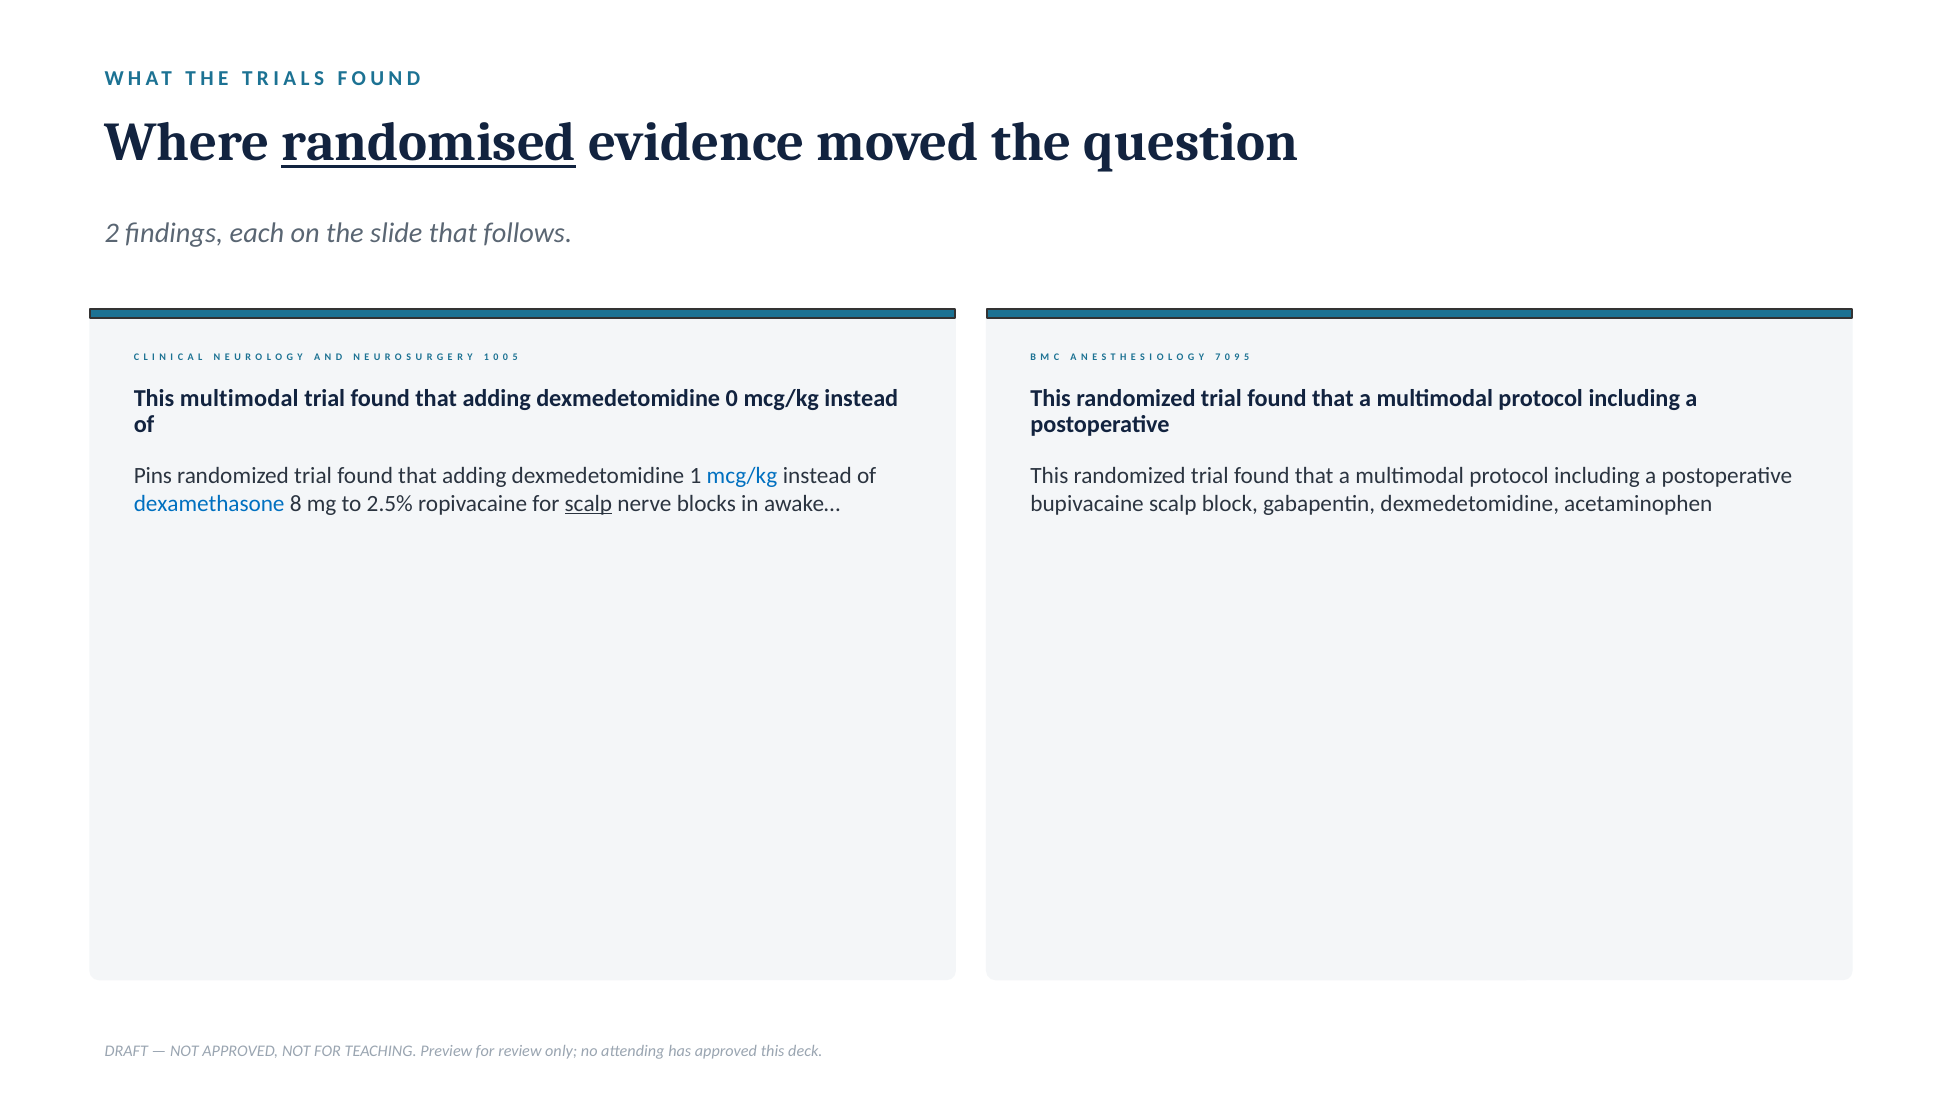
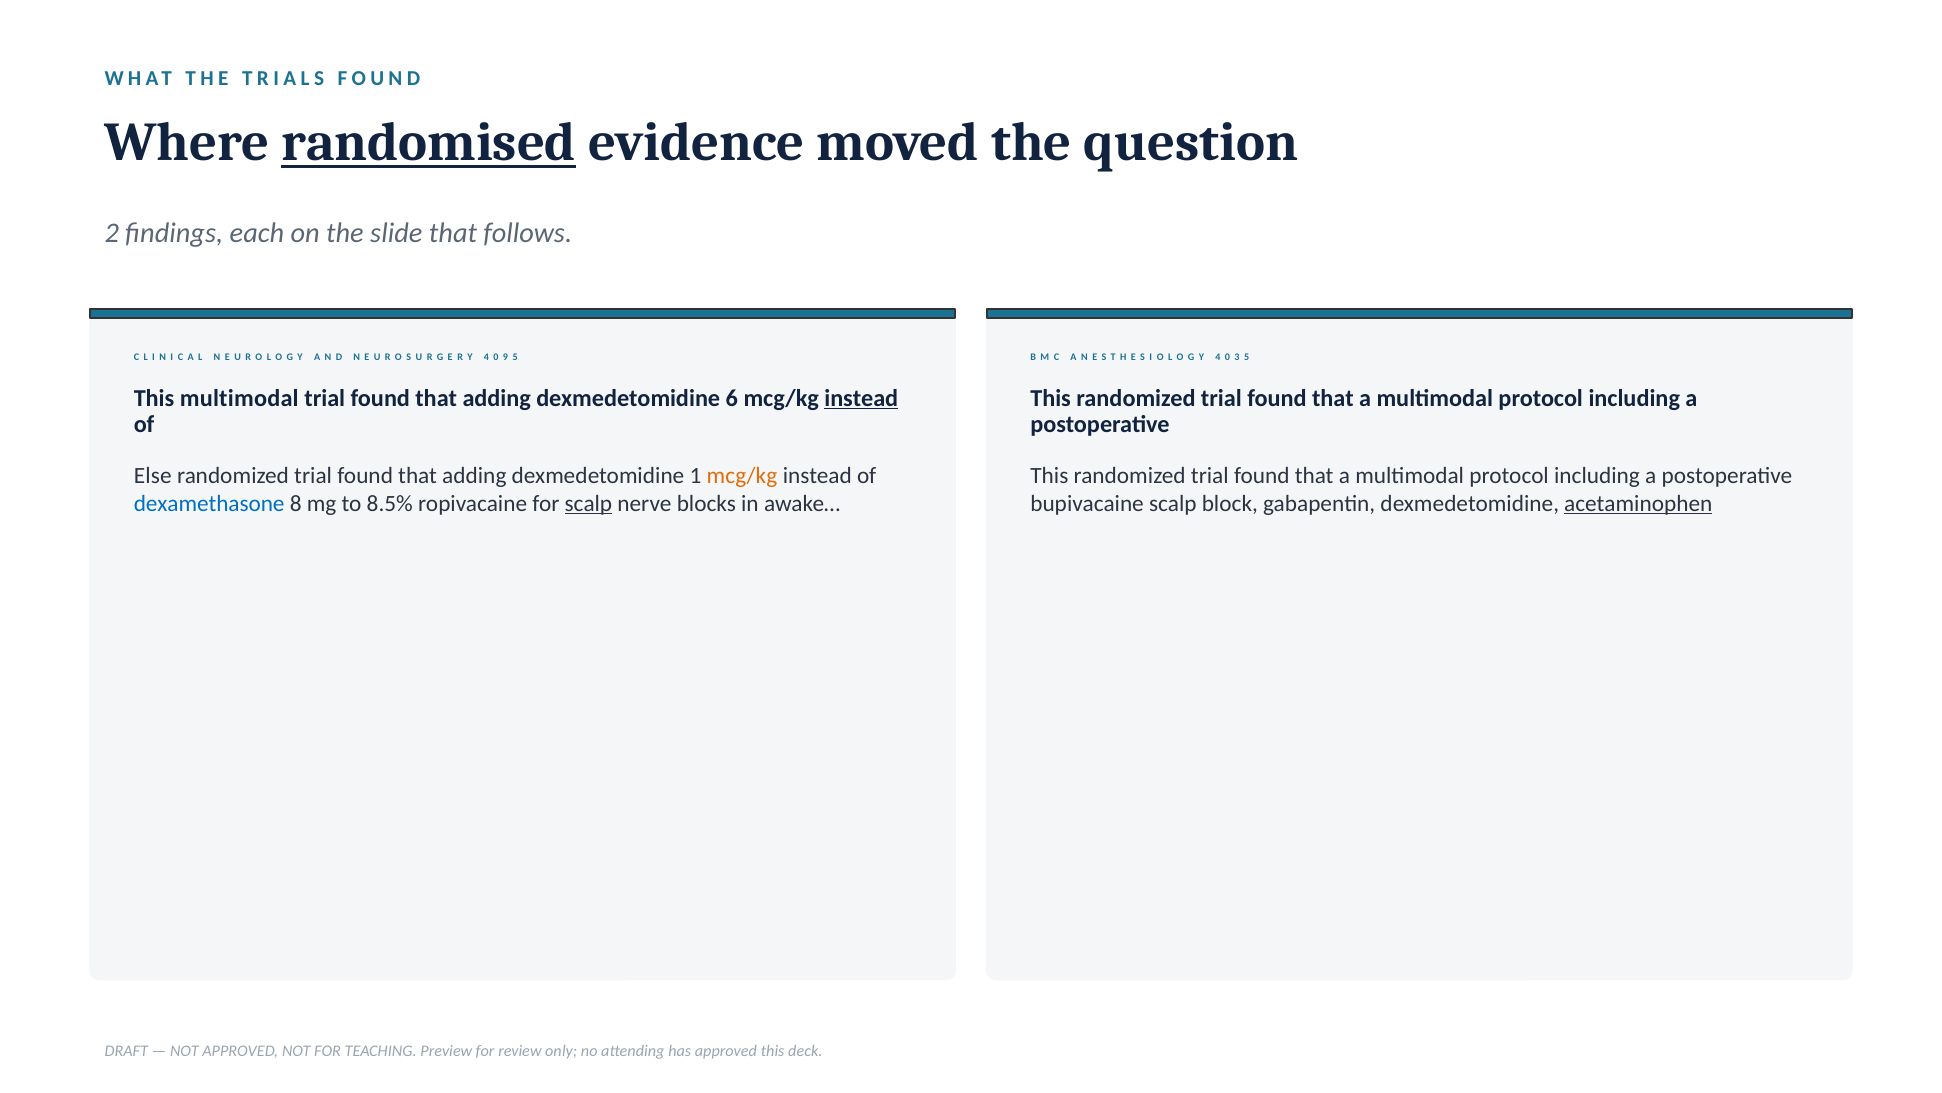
1: 1 -> 4 (486, 357)
0: 0 -> 9 (505, 357)
7: 7 -> 4 (1218, 357)
9: 9 -> 3 (1237, 357)
dexmedetomidine 0: 0 -> 6 (732, 398)
instead underline: none -> present (861, 398)
Pins: Pins -> Else (153, 475)
mcg/kg colour: blue -> orange (742, 475)
2.5%: 2.5% -> 8.5% (390, 503)
acetaminophen underline: none -> present (1638, 503)
